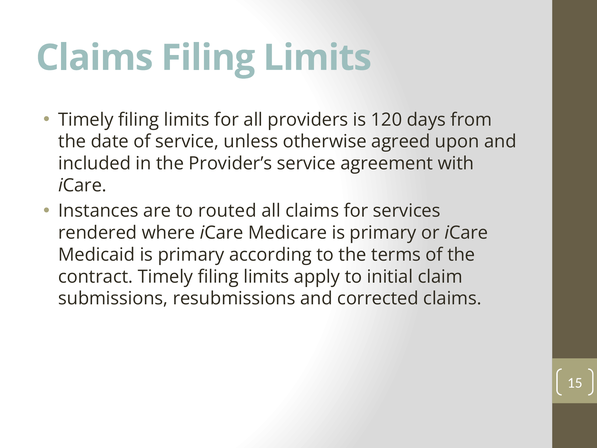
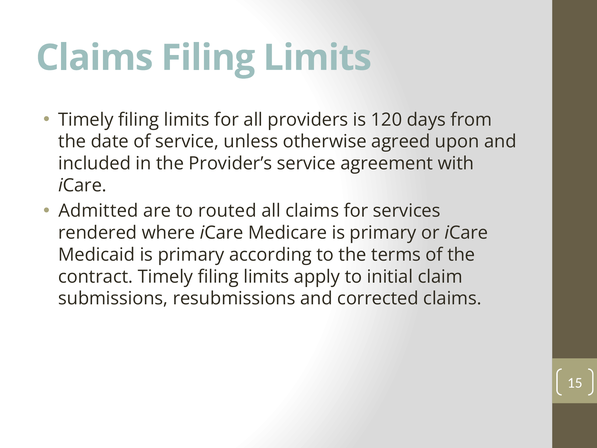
Instances: Instances -> Admitted (98, 211)
